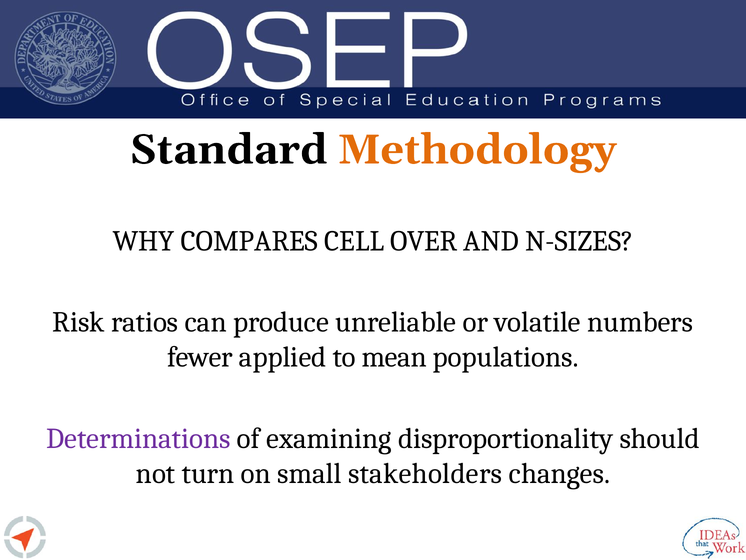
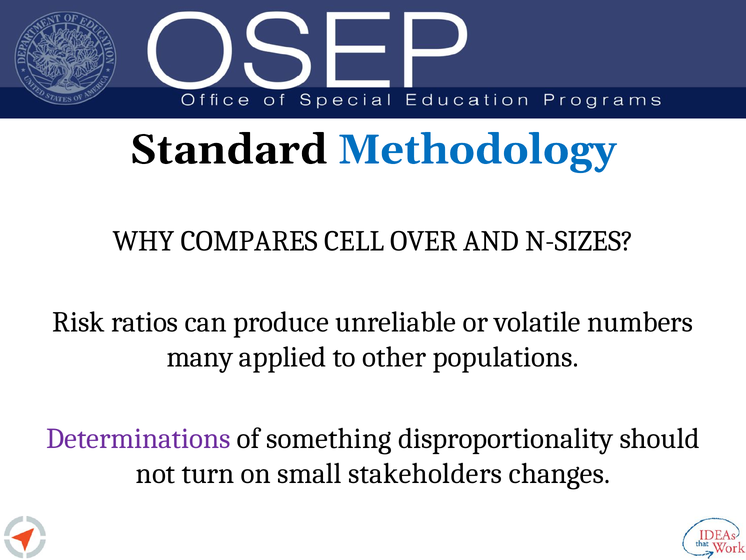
Methodology colour: orange -> blue (477, 150)
fewer: fewer -> many (200, 357)
mean: mean -> other (394, 357)
examining: examining -> something (329, 438)
